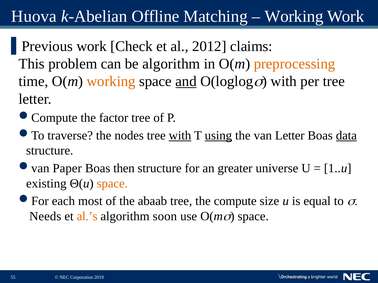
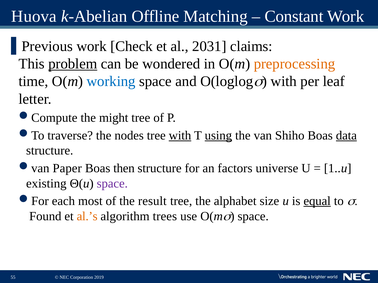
Working: Working -> Constant (294, 16)
2012: 2012 -> 2031 (209, 46)
problem underline: none -> present (73, 64)
be algorithm: algorithm -> wondered (171, 64)
working colour: orange -> blue (111, 82)
and underline: present -> none (186, 82)
per tree: tree -> leaf (334, 82)
factor: factor -> might (114, 118)
van Letter: Letter -> Shiho (290, 136)
greater: greater -> factors (235, 169)
space colour: orange -> purple (112, 184)
abaab: abaab -> result (152, 201)
compute: compute -> alphabet (235, 201)
equal underline: none -> present (317, 201)
Needs: Needs -> Found (45, 217)
soon: soon -> trees (165, 217)
